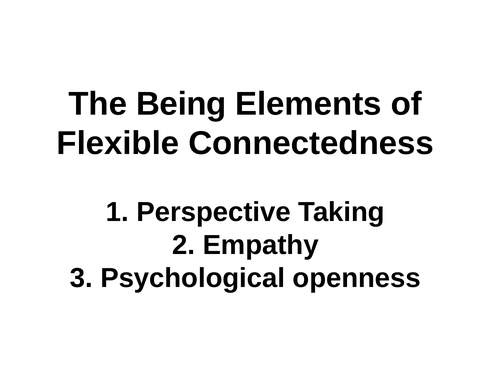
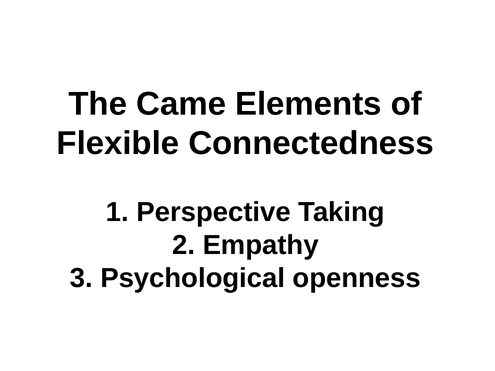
Being: Being -> Came (181, 104)
